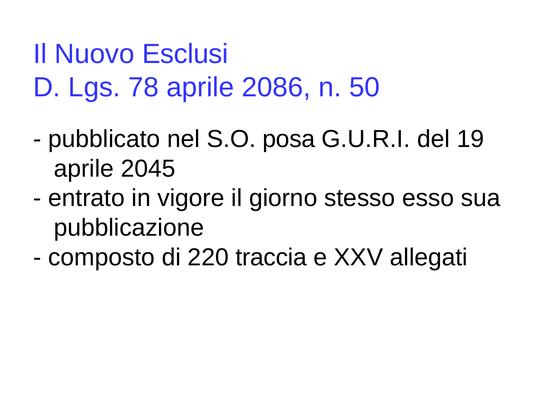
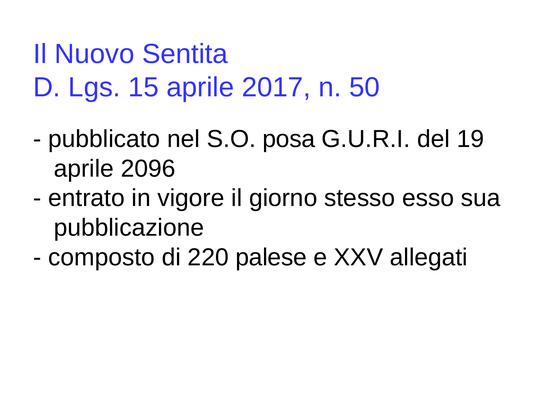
Esclusi: Esclusi -> Sentita (185, 54)
78: 78 -> 15 (144, 87)
2086: 2086 -> 2017 (276, 87)
2045: 2045 -> 2096 (148, 169)
traccia: traccia -> palese (271, 257)
